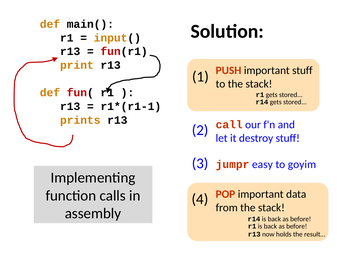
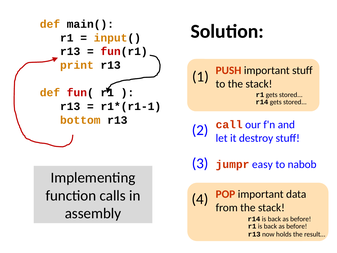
prints: prints -> bottom (80, 120)
goyim: goyim -> nabob (302, 164)
